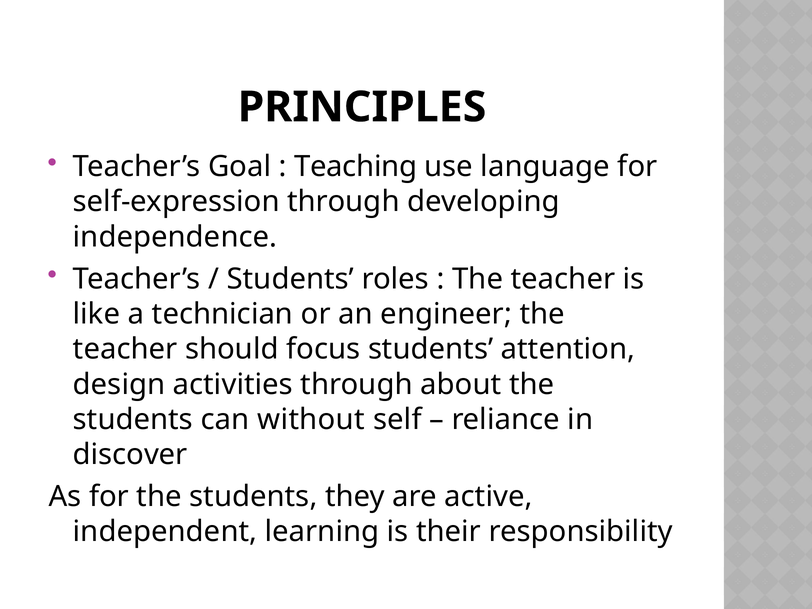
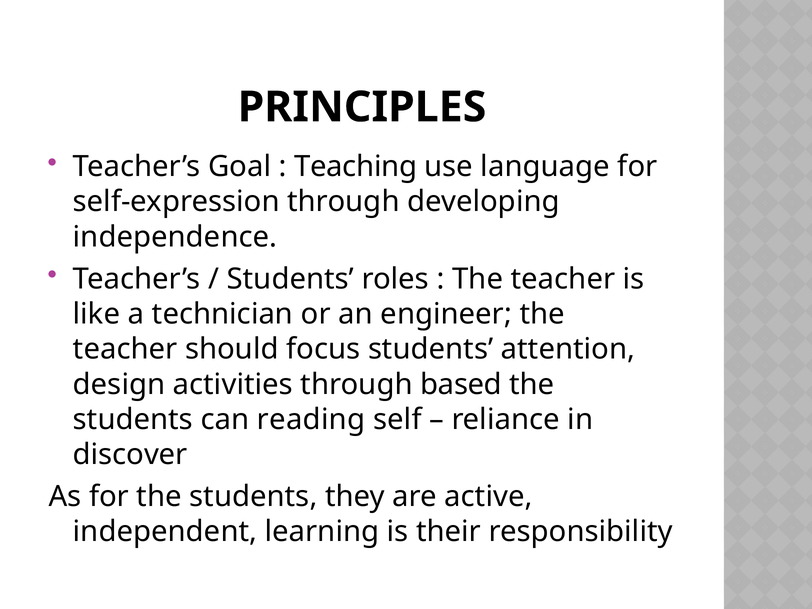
about: about -> based (461, 384)
without: without -> reading (311, 420)
